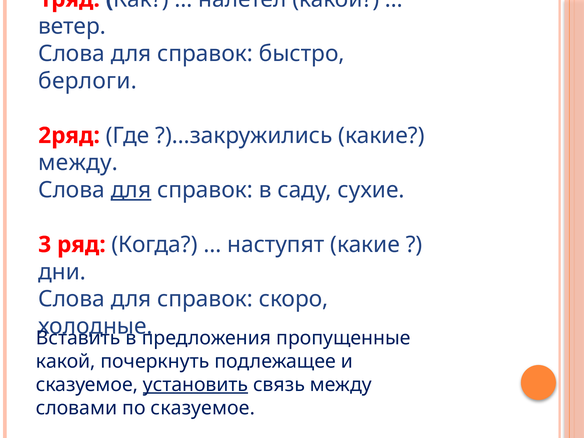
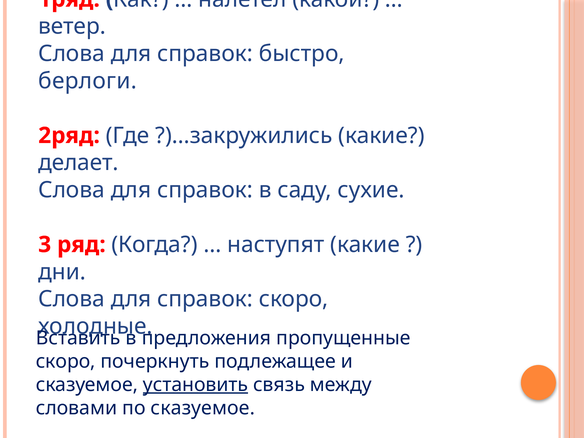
между: между -> делает (78, 163)
для underline: present -> none (131, 190)
какой: какой -> скоро (66, 361)
